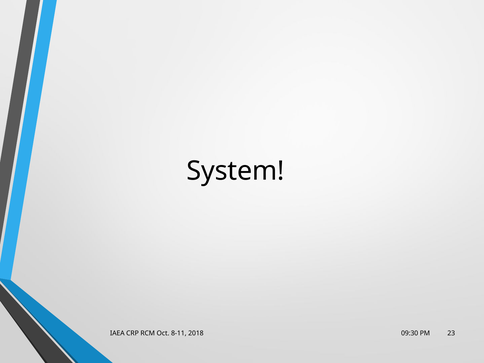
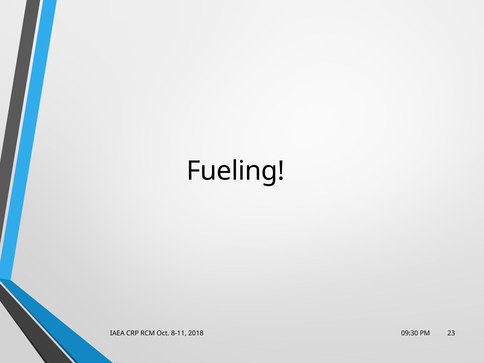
System: System -> Fueling (236, 171)
